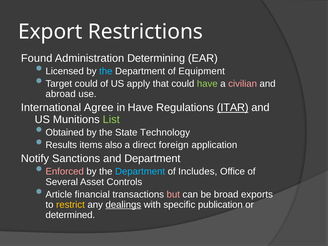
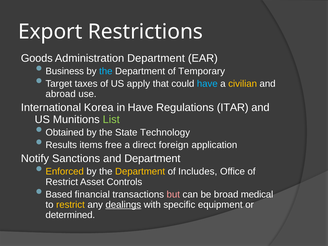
Found: Found -> Goods (37, 58)
Administration Determining: Determining -> Department (156, 58)
Licensed: Licensed -> Business (65, 71)
Equipment: Equipment -> Temporary (202, 71)
Target could: could -> taxes (86, 84)
have colour: light green -> light blue (207, 84)
civilian colour: pink -> yellow (243, 84)
Agree: Agree -> Korea (99, 108)
ITAR underline: present -> none (233, 108)
also: also -> free (113, 145)
Enforced colour: pink -> yellow (65, 172)
Department colour: light blue -> yellow (140, 172)
Several: Several -> Restrict (62, 182)
Article: Article -> Based (59, 194)
exports: exports -> medical (257, 194)
publication: publication -> equipment (220, 205)
